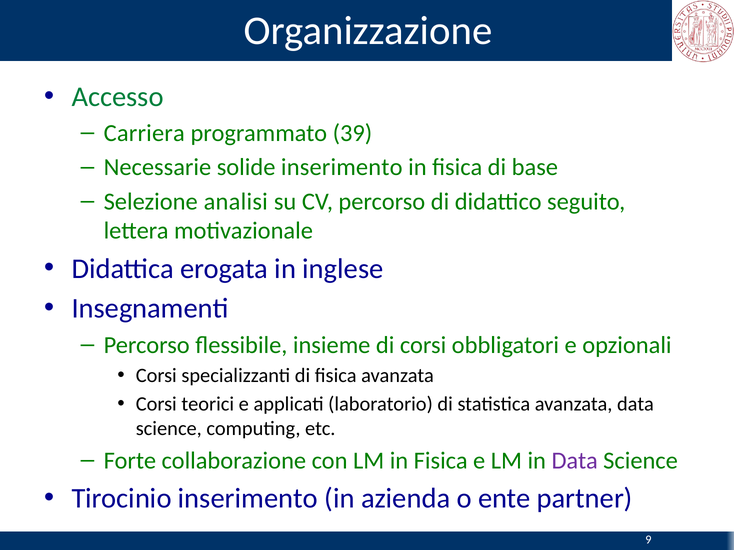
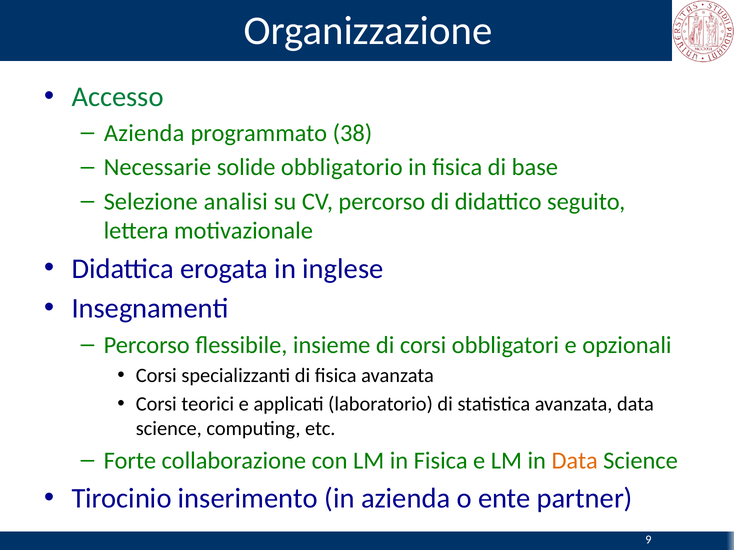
Carriera: Carriera -> Azienda (144, 133)
39: 39 -> 38 (352, 133)
solide inserimento: inserimento -> obbligatorio (342, 167)
Data colour: purple -> orange (575, 461)
